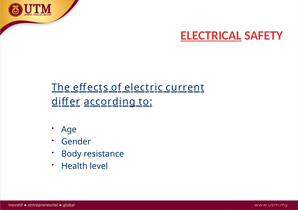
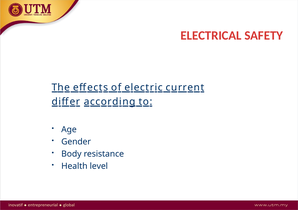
ELECTRICAL underline: present -> none (211, 36)
